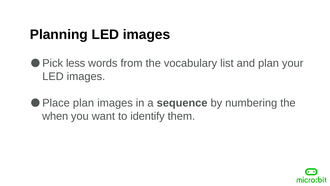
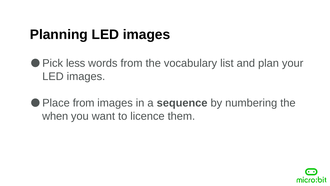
Place plan: plan -> from (84, 103)
identify: identify -> licence (147, 116)
